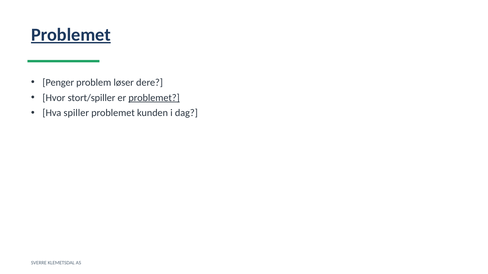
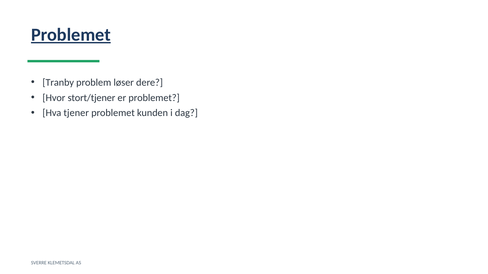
Penger: Penger -> Tranby (58, 83)
stort/spiller: stort/spiller -> stort/tjener (91, 98)
problemet underline: present -> none (154, 98)
spiller: spiller -> tjener (76, 113)
